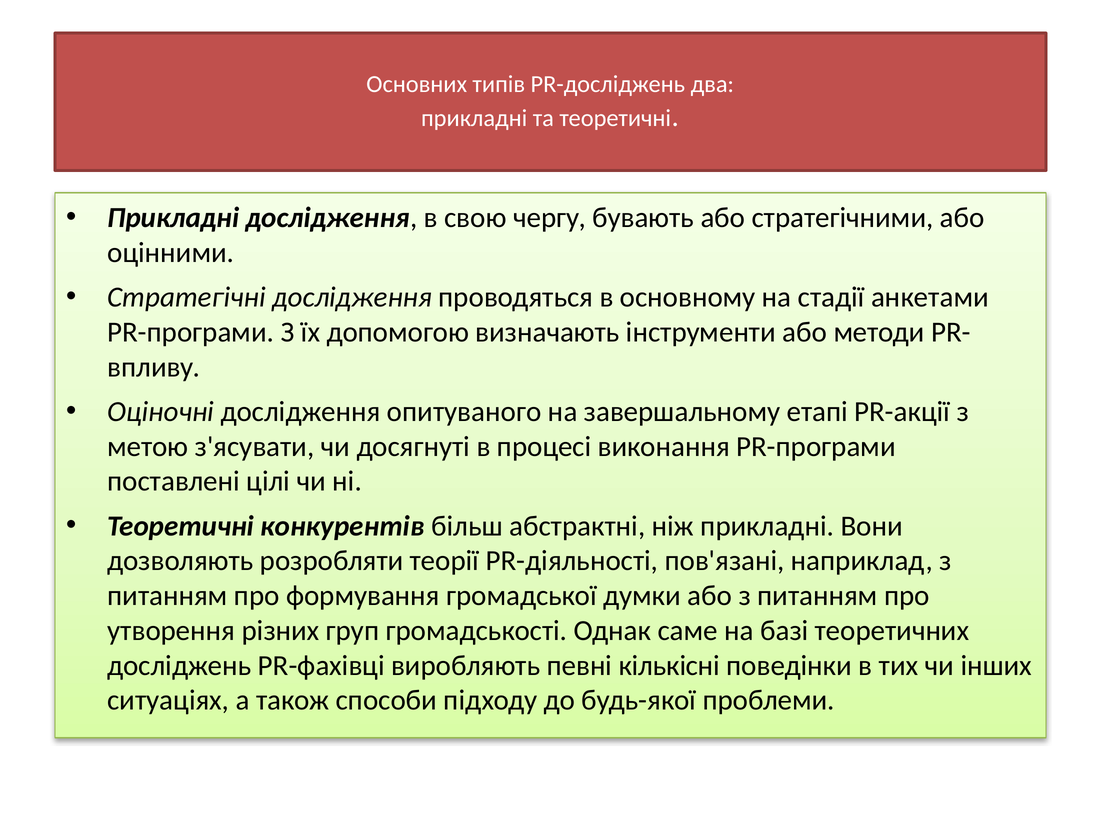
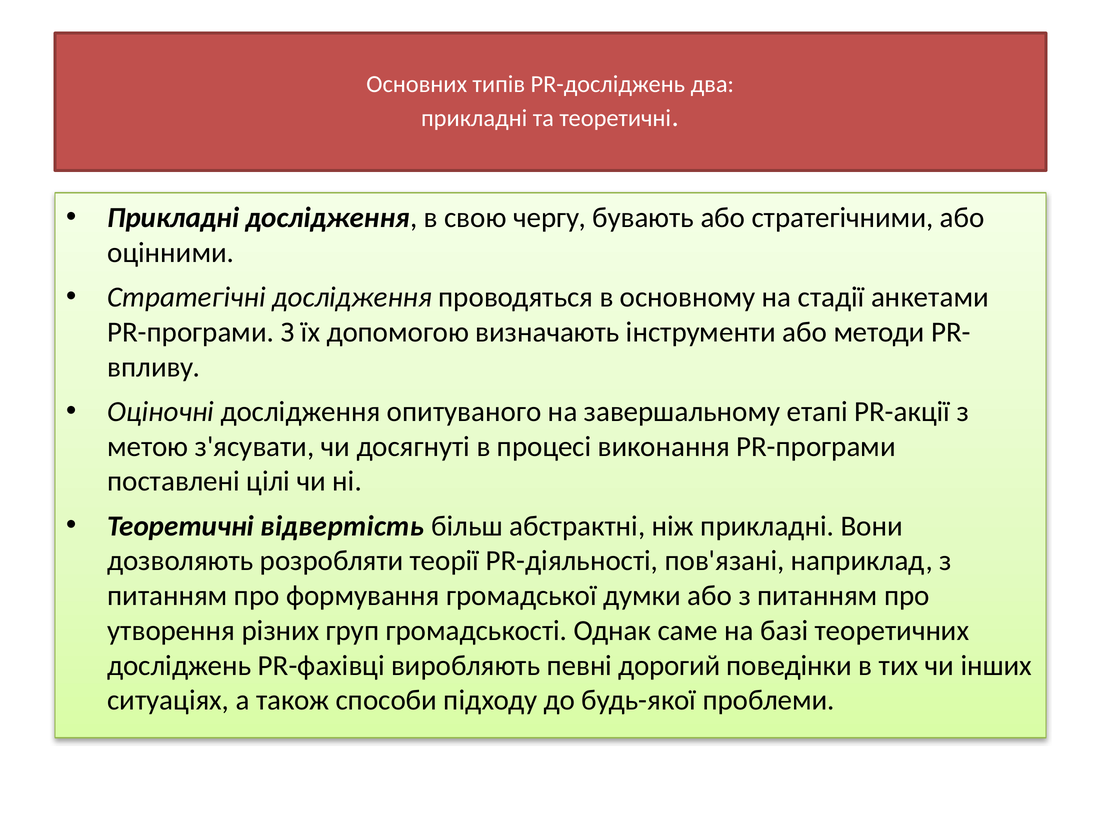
конкурентів: конкурентів -> відвертість (342, 526)
кількісні: кількісні -> дорогий (669, 665)
